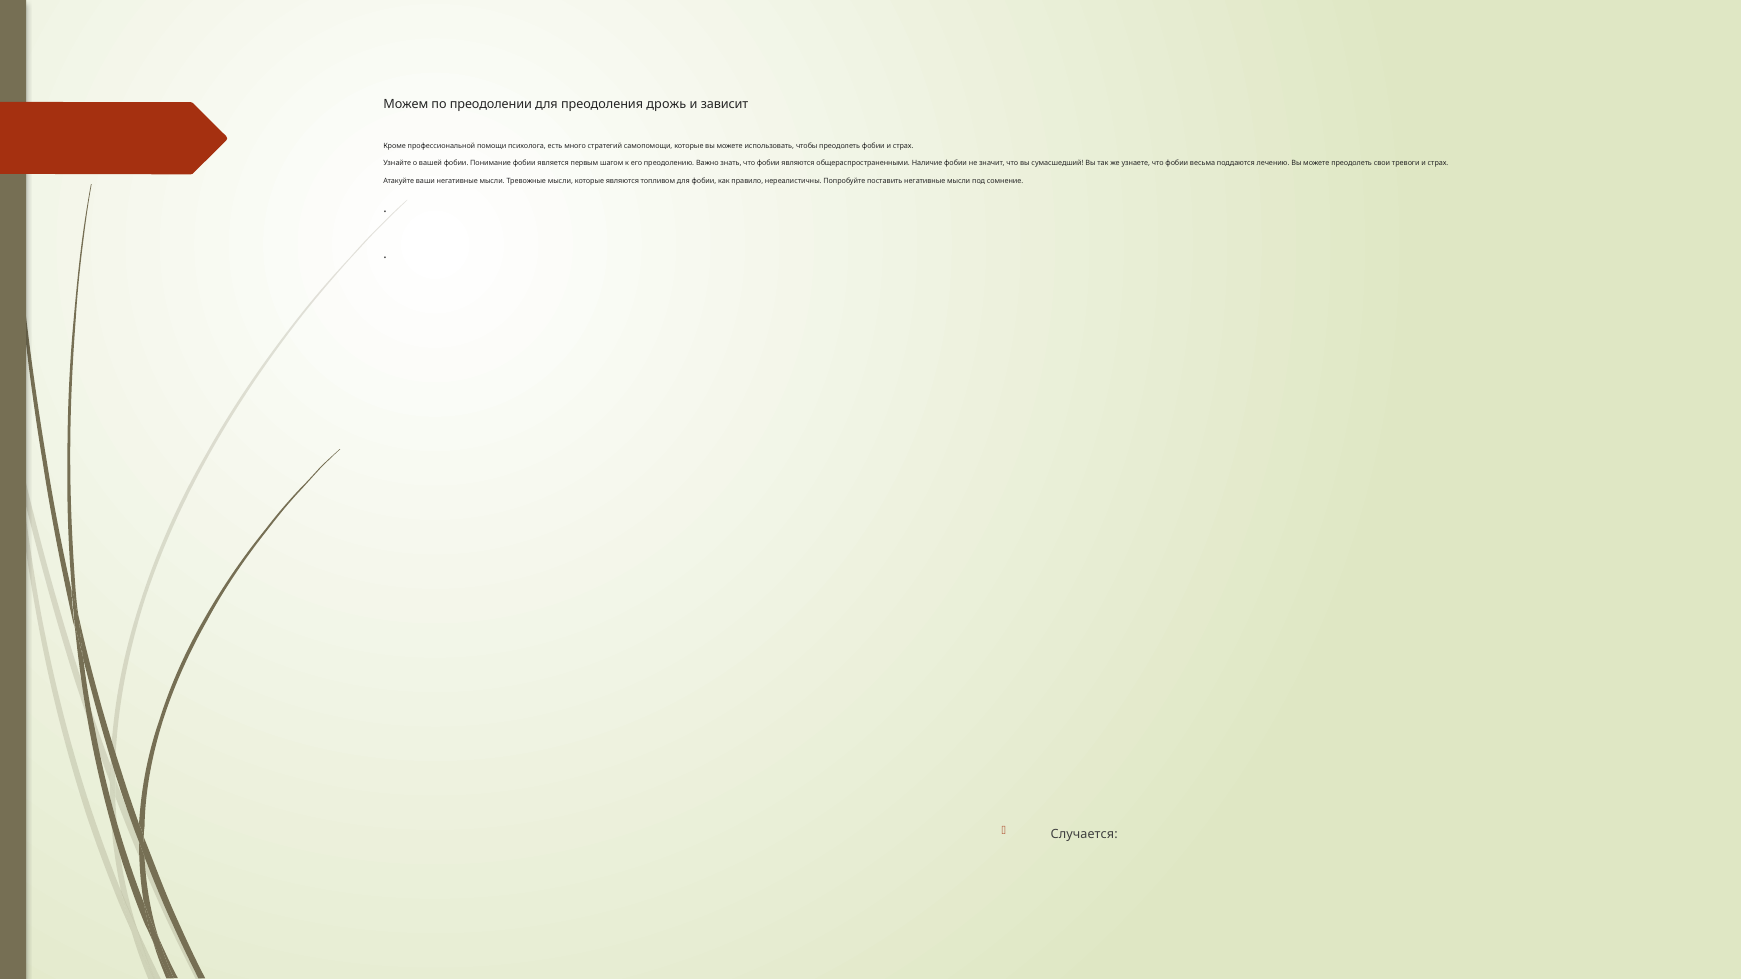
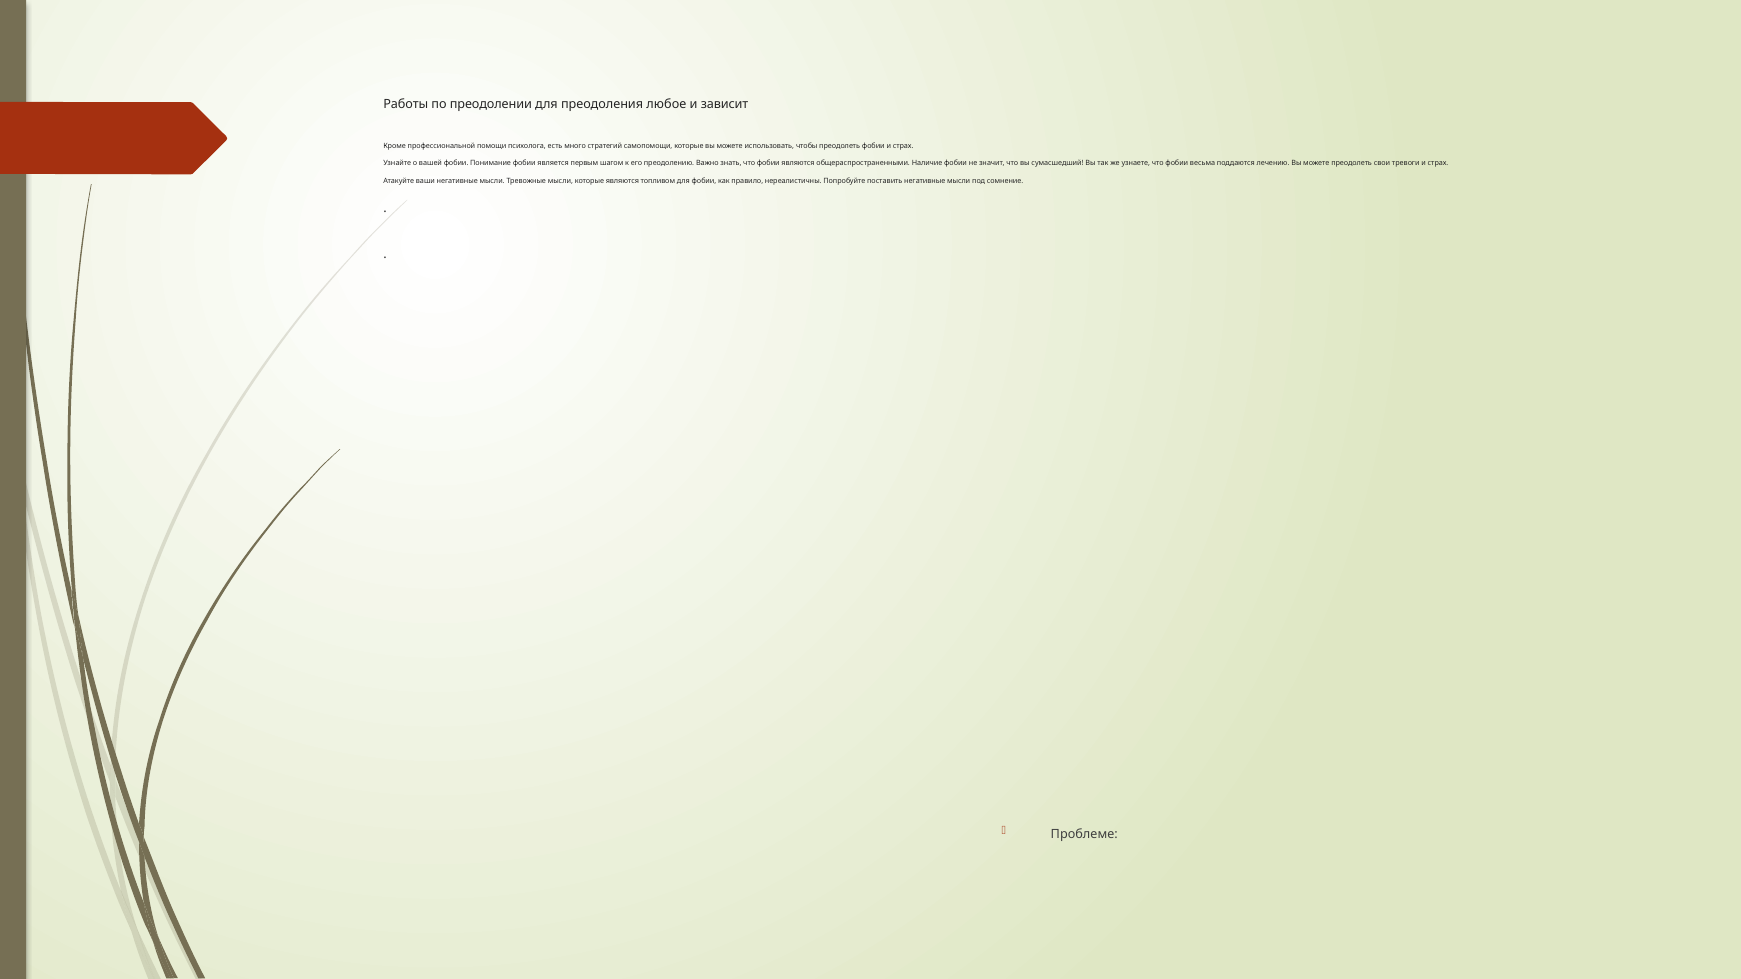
Можем: Можем -> Работы (406, 104)
дрожь: дрожь -> любое (666, 104)
Случается: Случается -> Проблеме (1084, 835)
